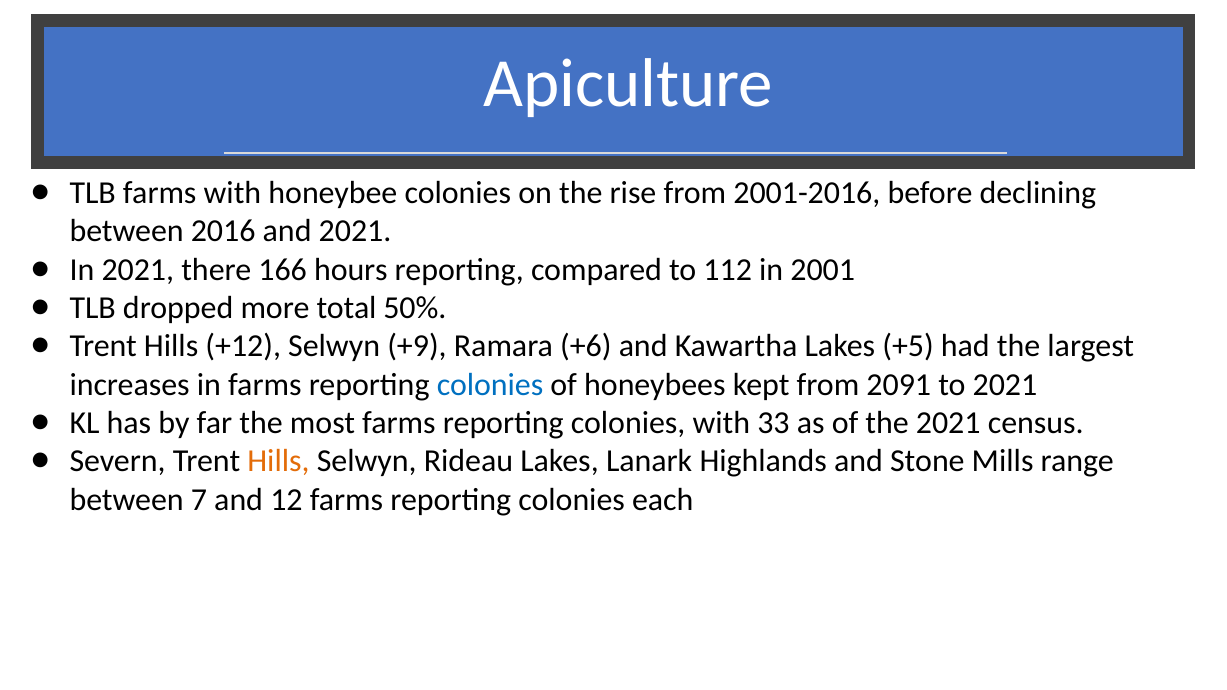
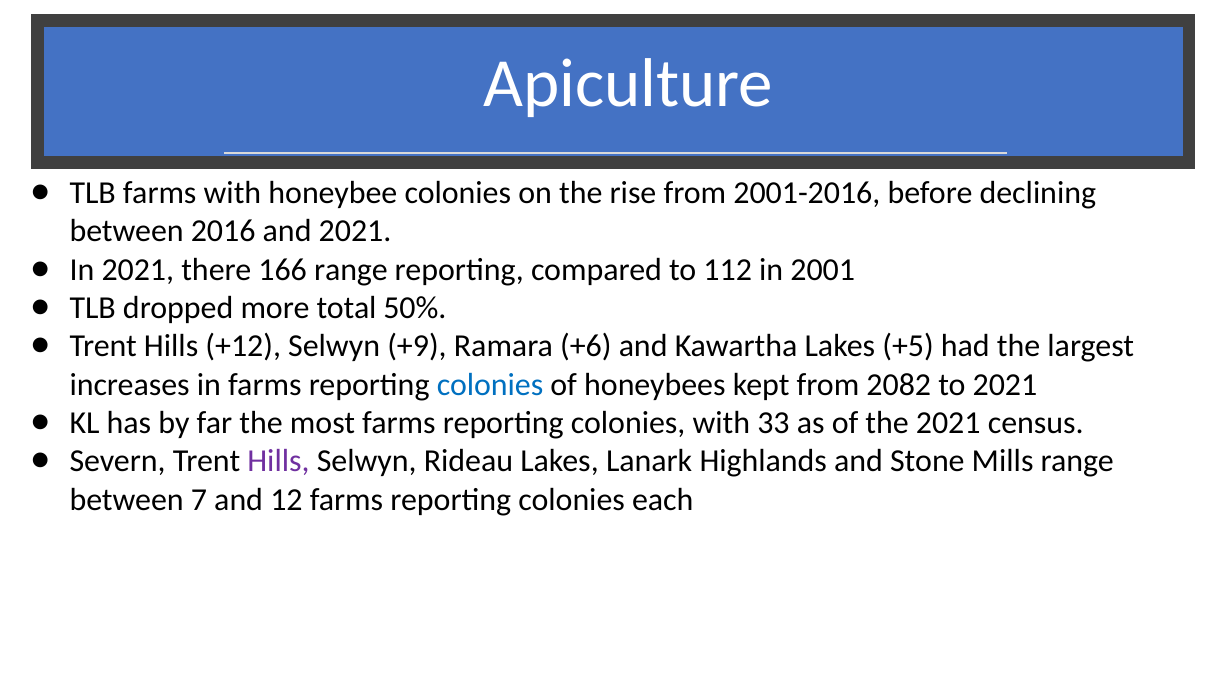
166 hours: hours -> range (351, 270)
2091: 2091 -> 2082 (899, 385)
Hills colour: orange -> purple (278, 461)
